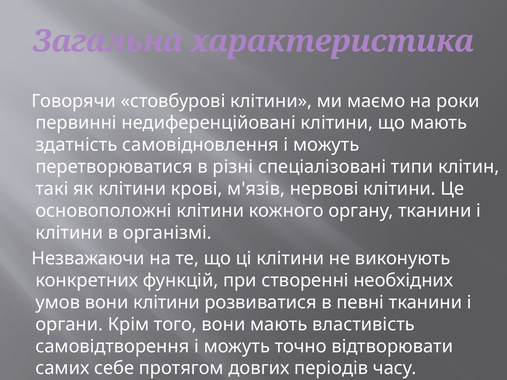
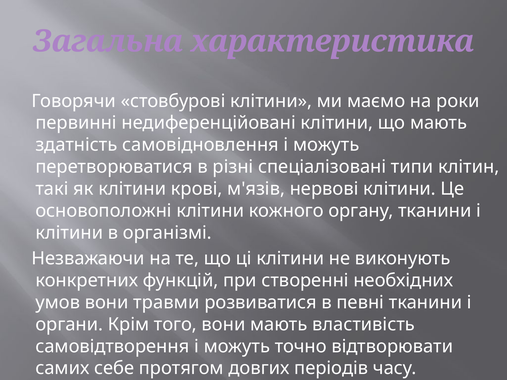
вони клітини: клітини -> травми (166, 303)
